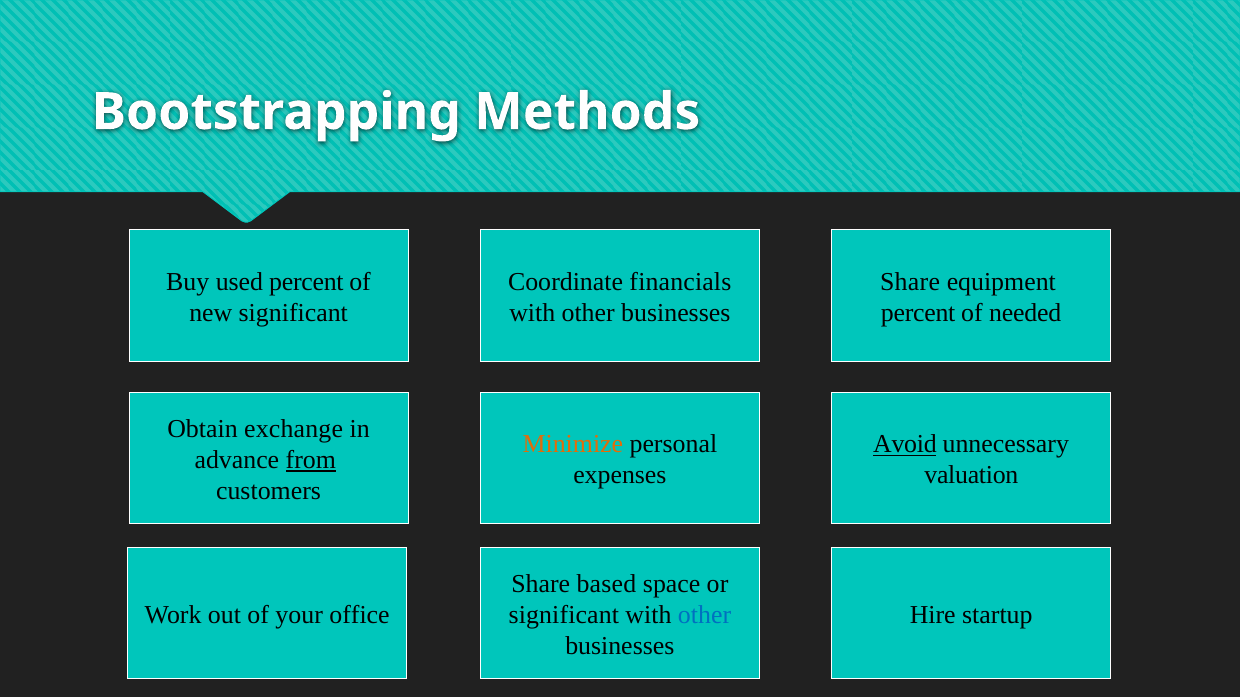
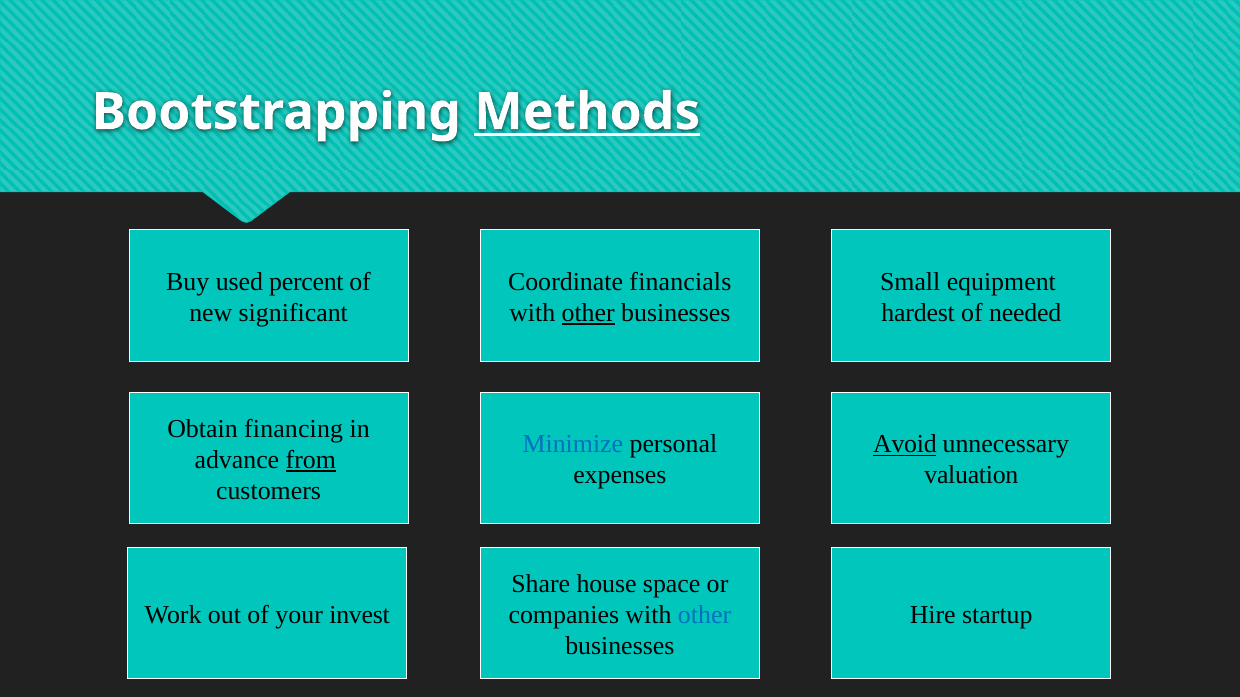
Methods underline: none -> present (587, 112)
Share: Share -> Small (910, 282)
other underline: none -> present (588, 313)
percent: percent -> hardest (918, 313)
exchange: exchange -> financing (294, 429)
Minimize colour: orange -> blue (573, 445)
based: based -> house (607, 584)
office: office -> invest (360, 615)
significant: significant -> companies (564, 615)
